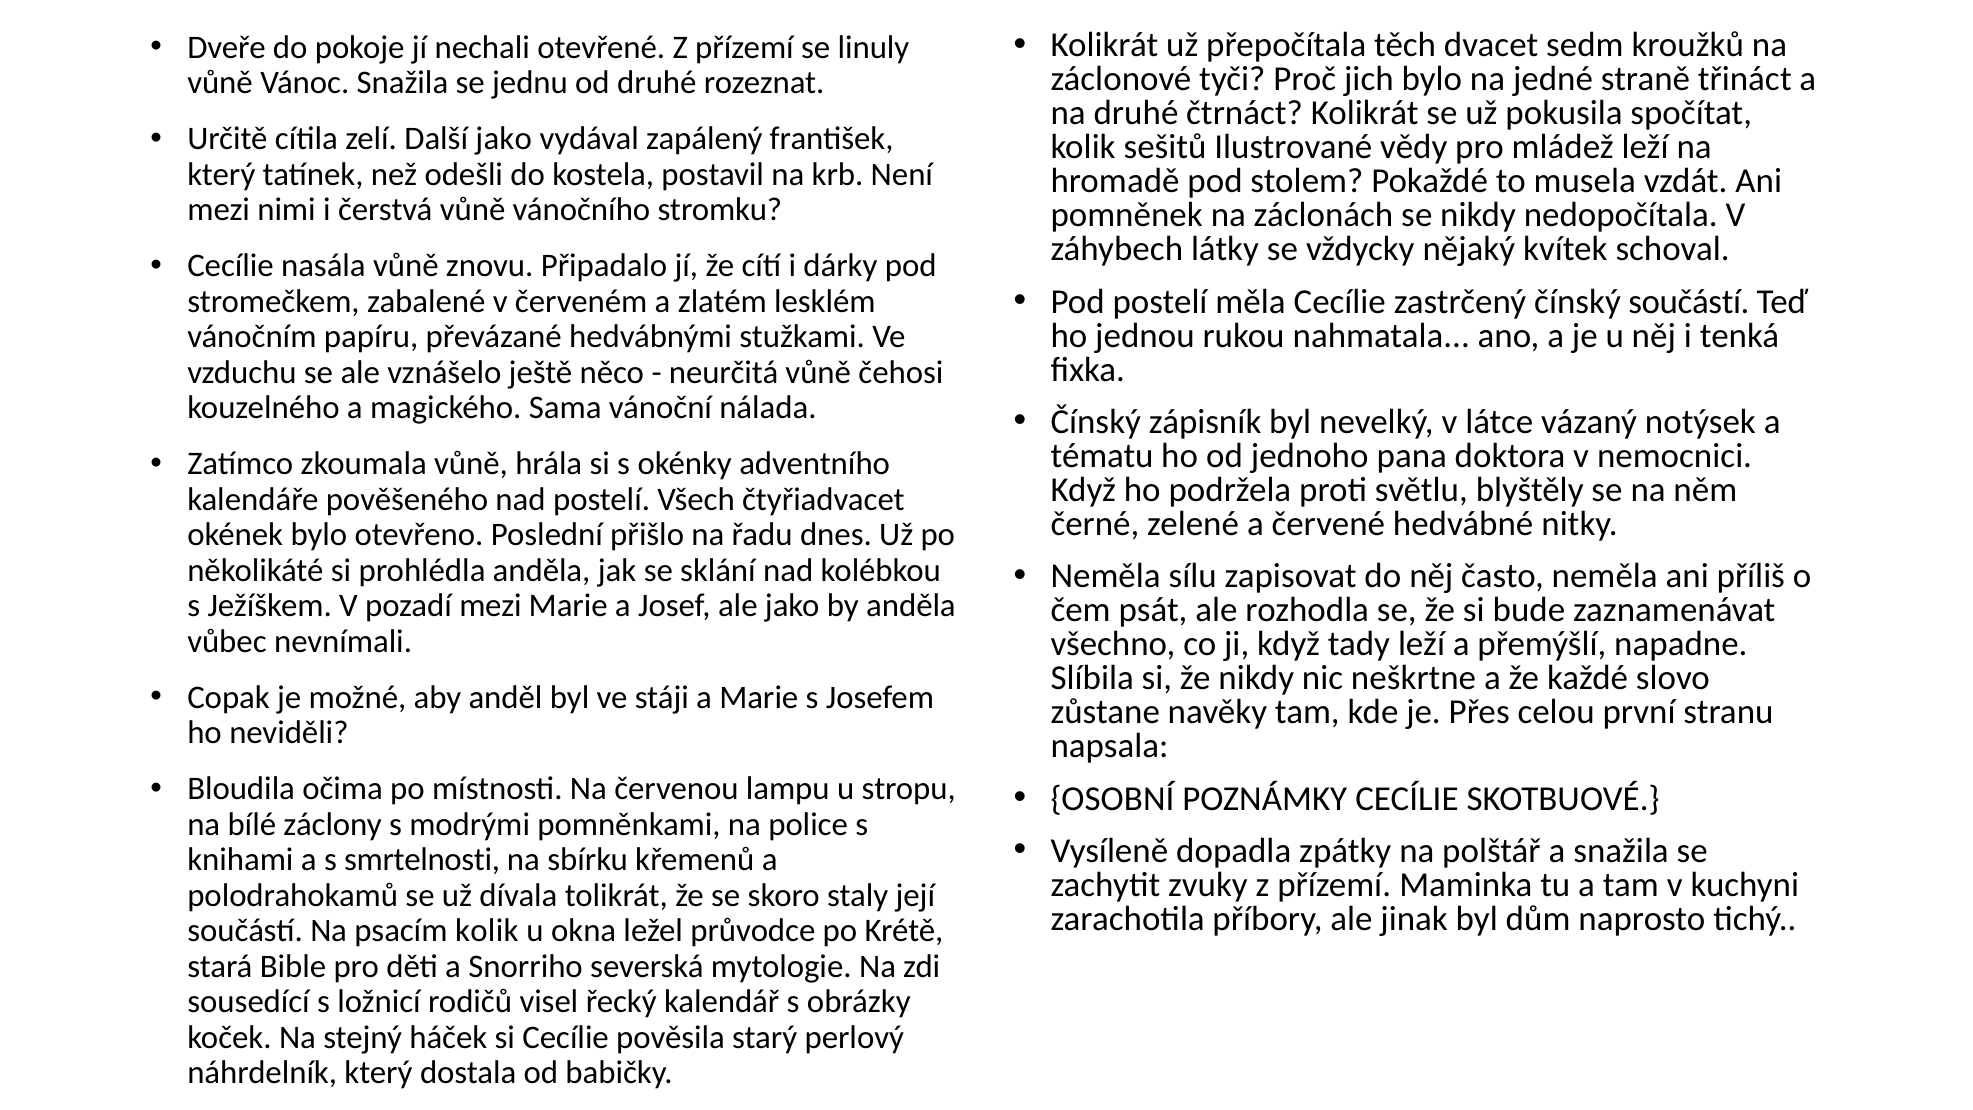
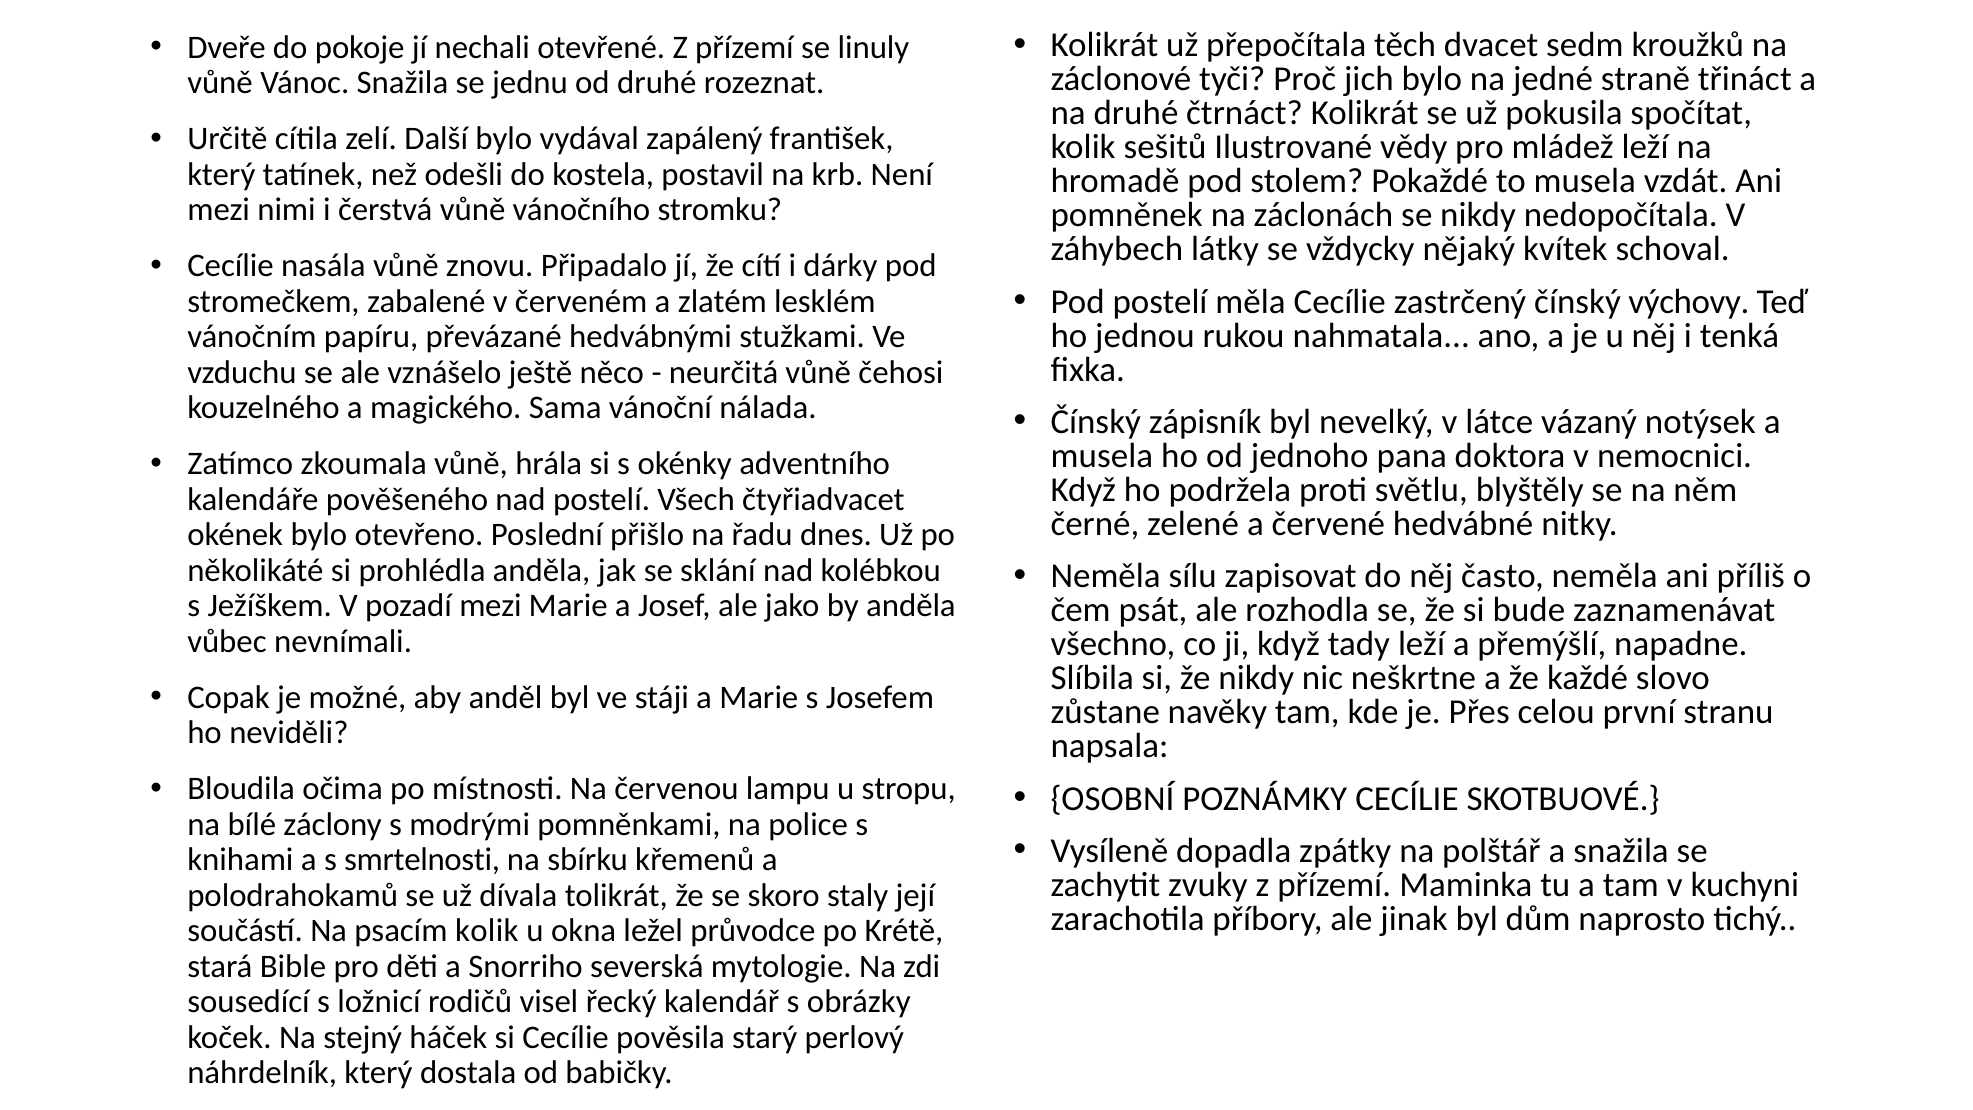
Další jako: jako -> bylo (504, 139)
čínský součástí: součástí -> výchovy (1689, 302)
tématu: tématu -> musela (1102, 456)
